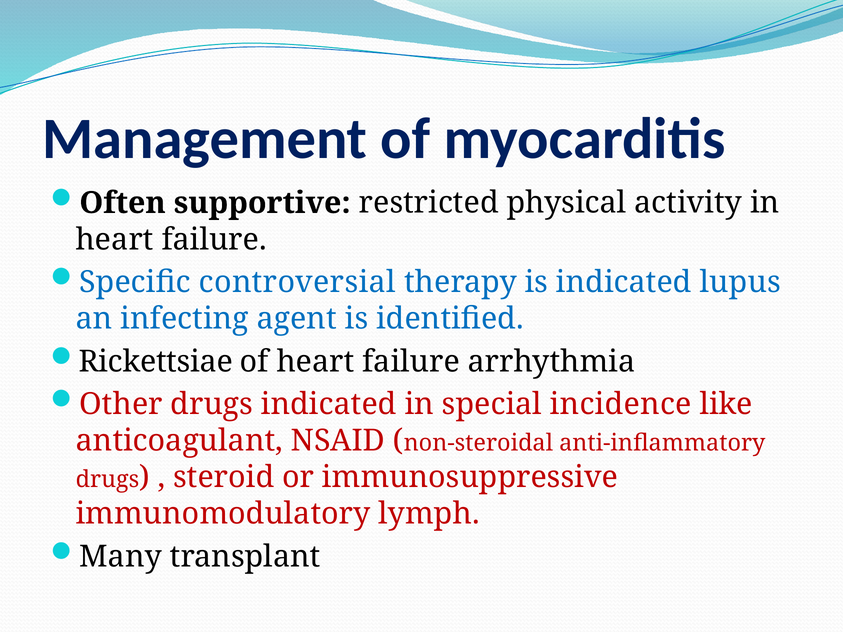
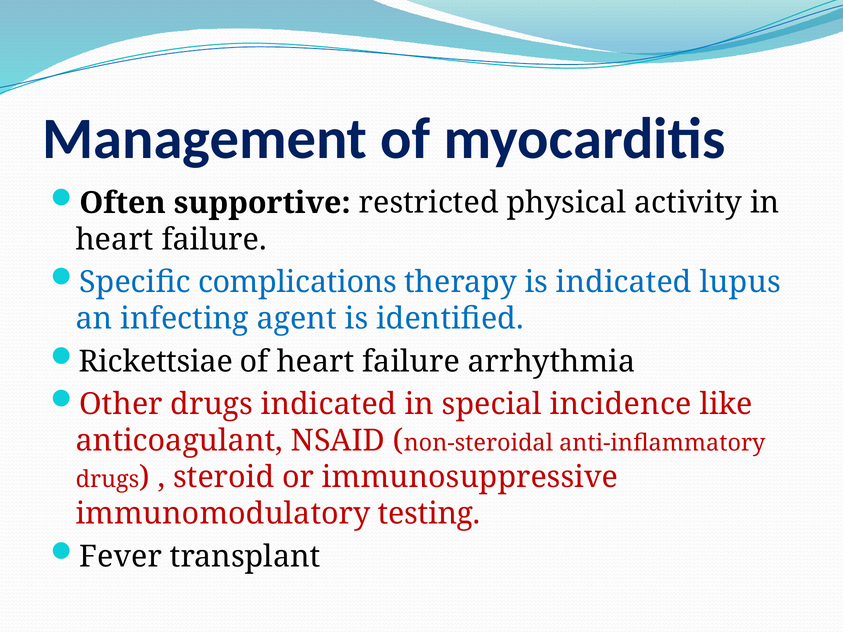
controversial: controversial -> complications (298, 282)
lymph: lymph -> testing (429, 514)
Many: Many -> Fever (121, 557)
